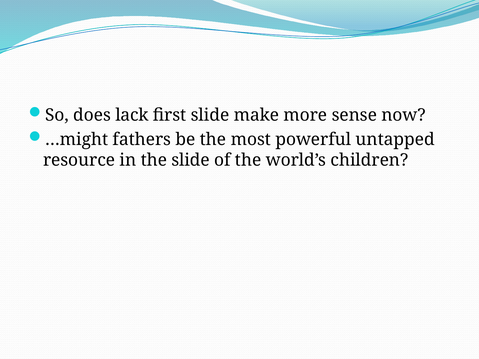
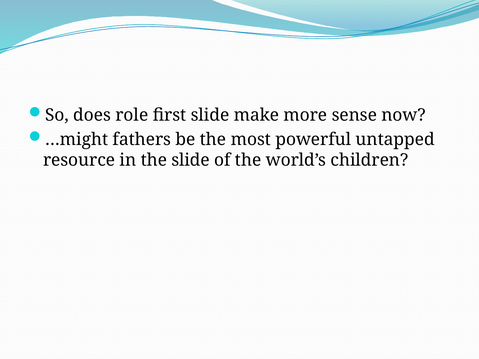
lack: lack -> role (132, 115)
